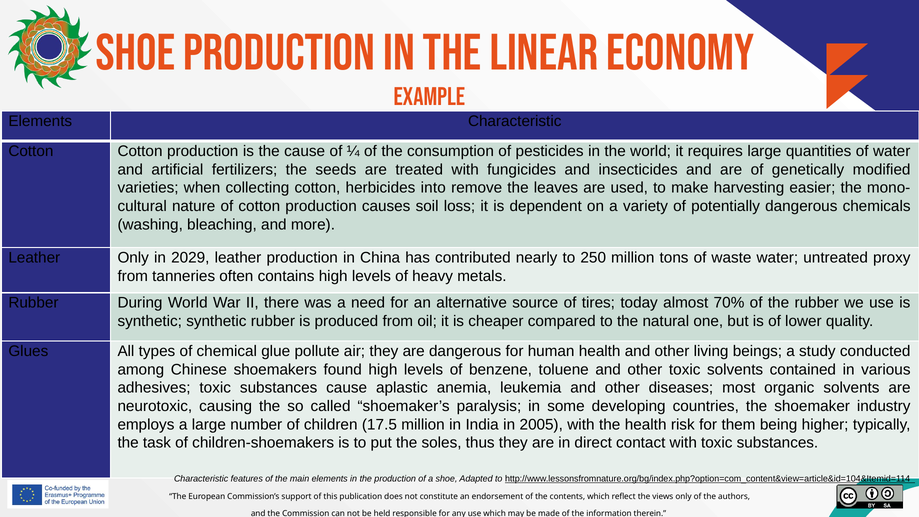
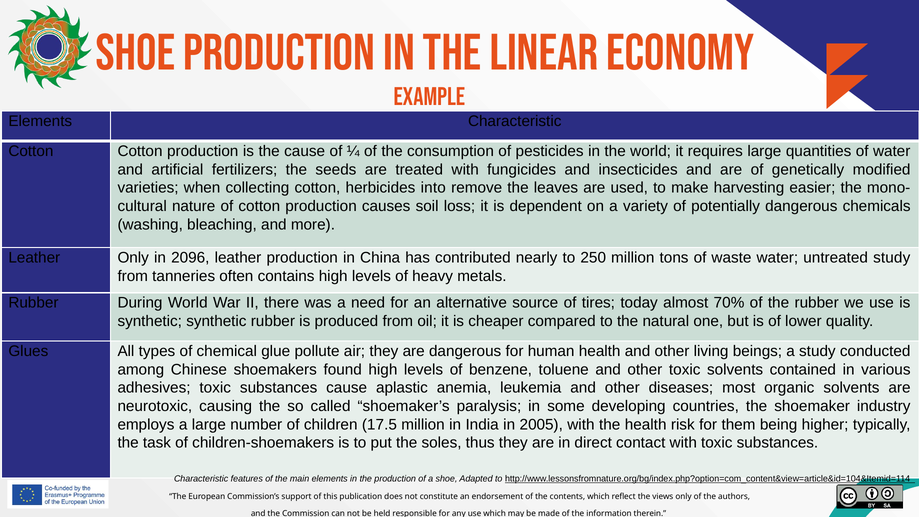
2029: 2029 -> 2096 (190, 258)
untreated proxy: proxy -> study (892, 258)
